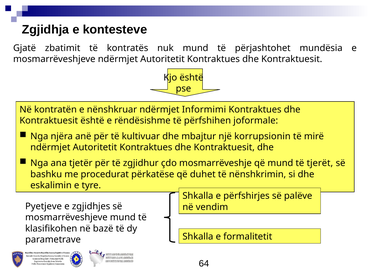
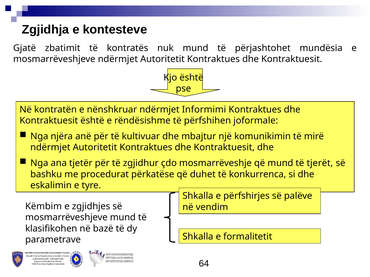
korrupsionin: korrupsionin -> komunikimin (262, 137)
nënshkrimin: nënshkrimin -> konkurrenca (258, 175)
Pyetjeve: Pyetjeve -> Këmbim (44, 207)
